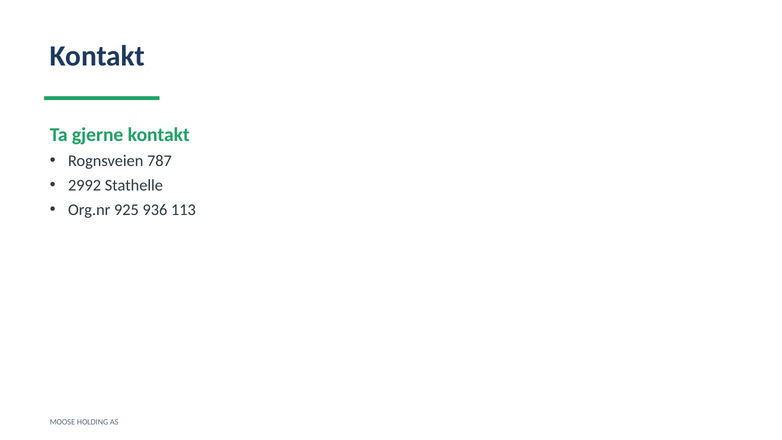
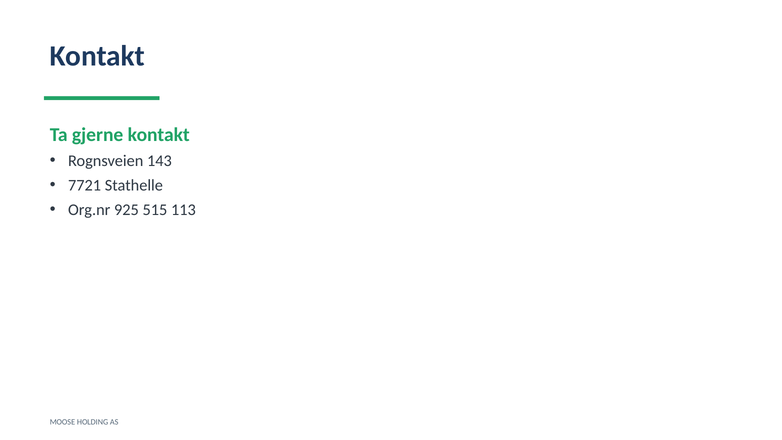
787: 787 -> 143 (159, 161)
2992: 2992 -> 7721 (85, 185)
936: 936 -> 515 (155, 210)
